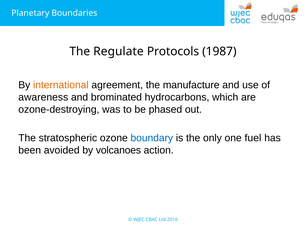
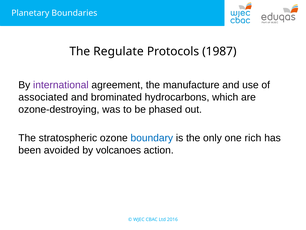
international colour: orange -> purple (61, 85)
awareness: awareness -> associated (43, 97)
fuel: fuel -> rich (253, 138)
